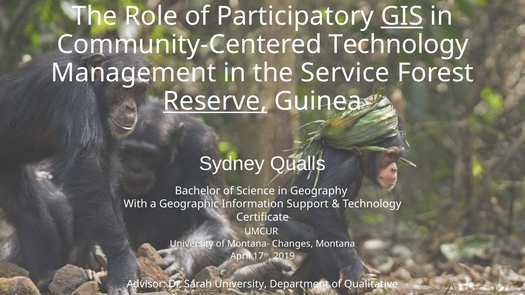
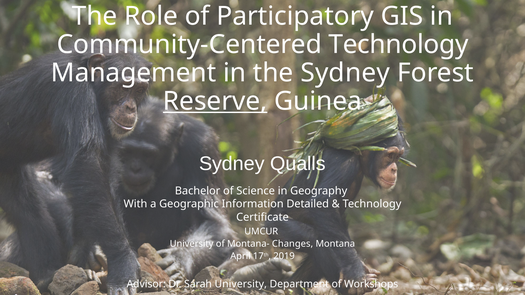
GIS underline: present -> none (402, 16)
the Service: Service -> Sydney (345, 73)
Support: Support -> Detailed (308, 204)
Qualitative: Qualitative -> Workshops (371, 285)
